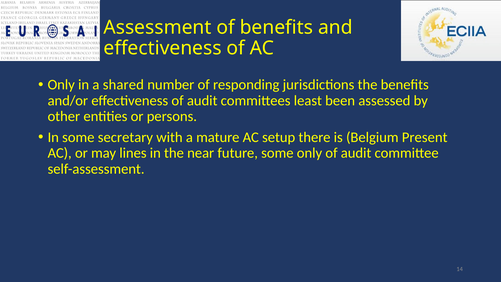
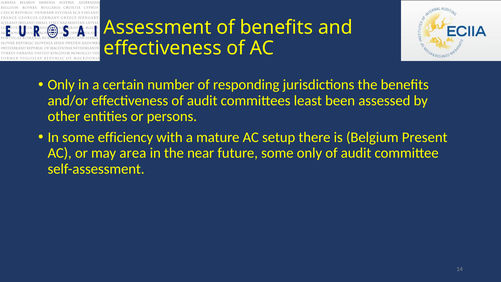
shared: shared -> certain (123, 85)
secretary: secretary -> efficiency (125, 137)
lines: lines -> area (133, 153)
